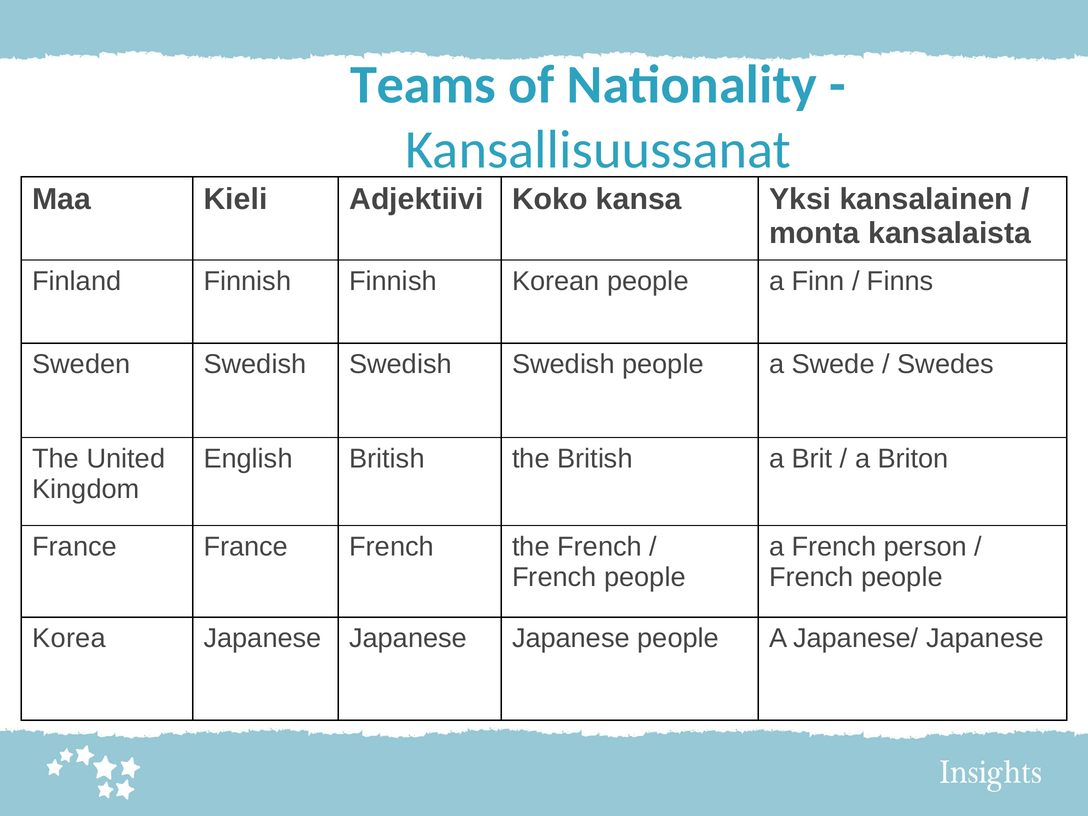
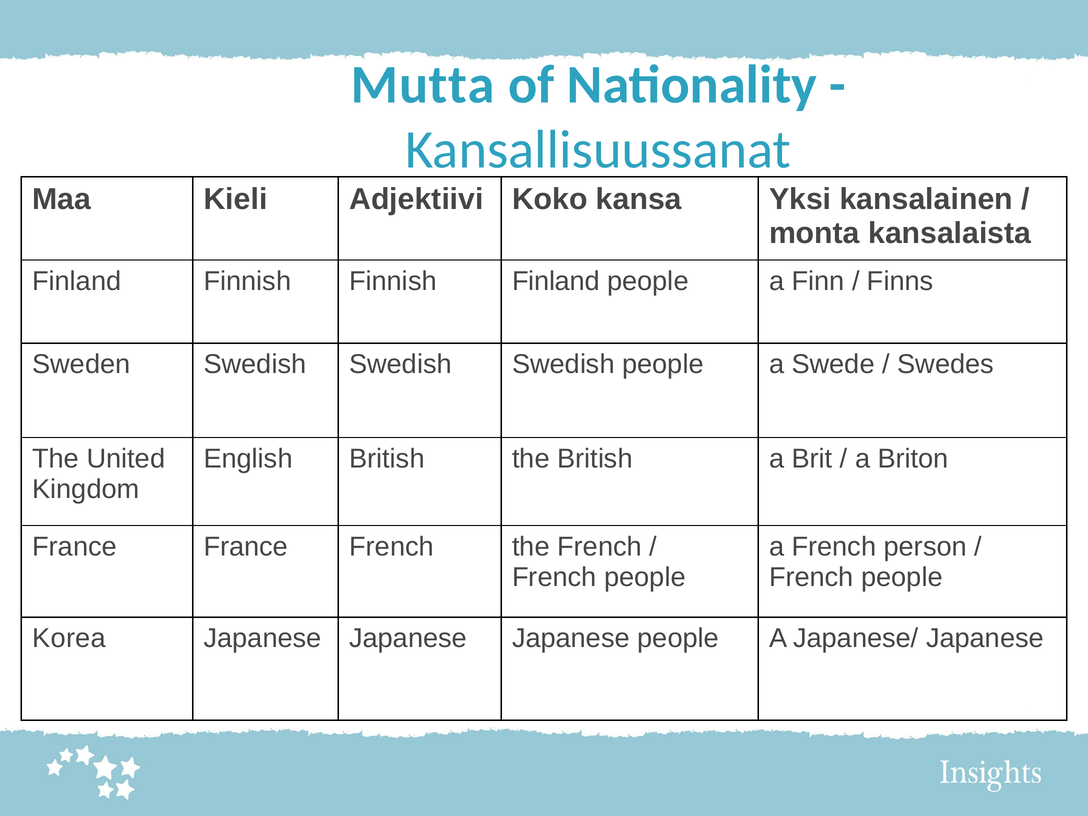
Teams: Teams -> Mutta (423, 85)
Finnish Korean: Korean -> Finland (556, 281)
